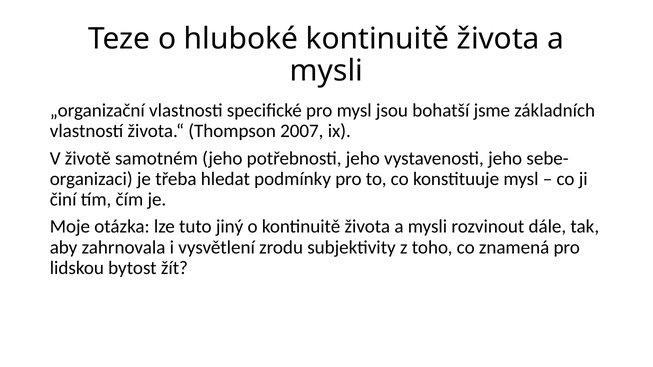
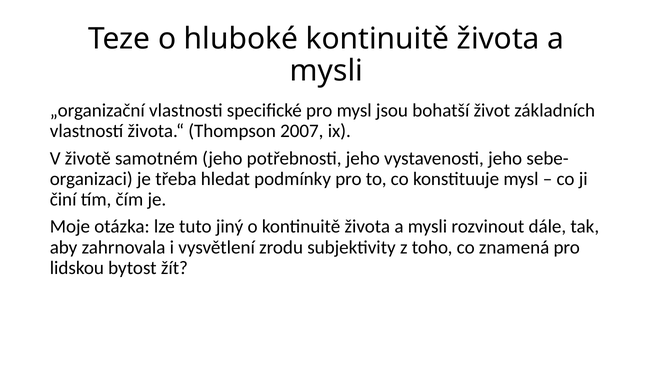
jsme: jsme -> život (492, 110)
